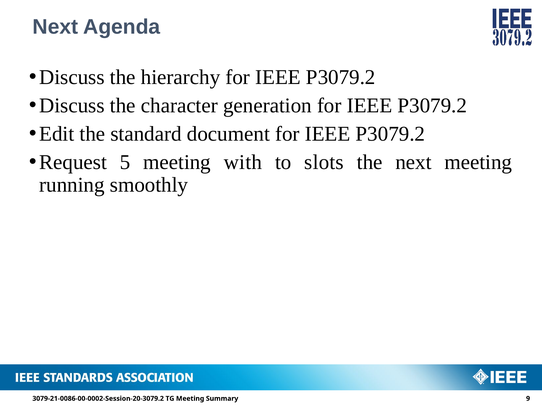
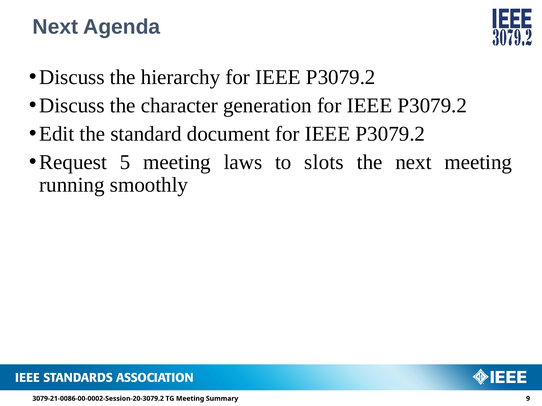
with: with -> laws (243, 162)
